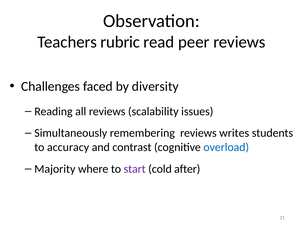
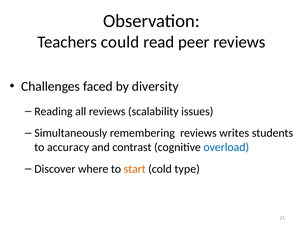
rubric: rubric -> could (120, 42)
Majority: Majority -> Discover (55, 168)
start colour: purple -> orange (135, 168)
after: after -> type (187, 168)
